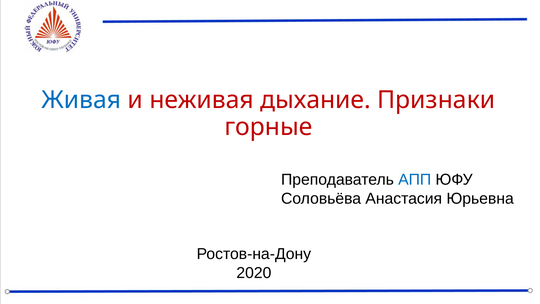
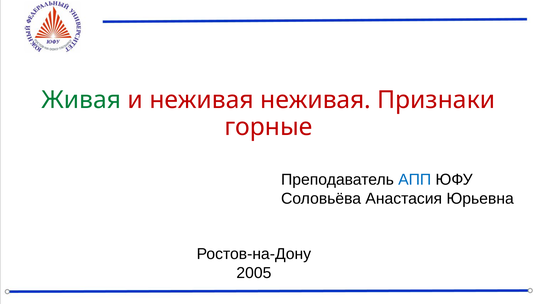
Живая colour: blue -> green (81, 100)
неживая дыхание: дыхание -> неживая (316, 100)
2020: 2020 -> 2005 (254, 273)
